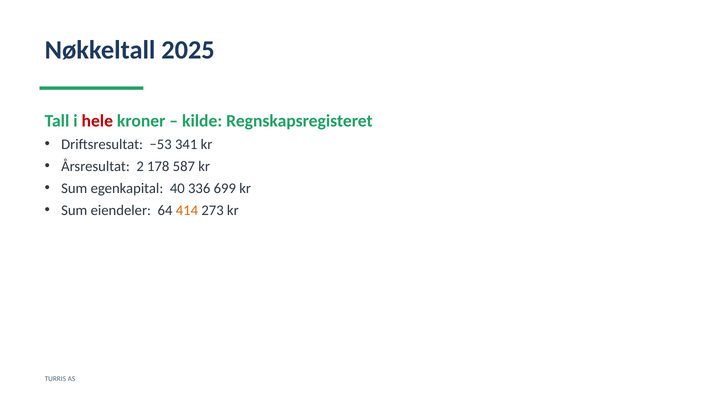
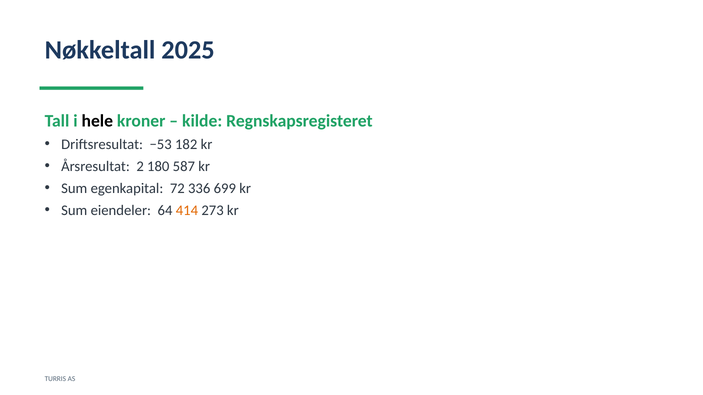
hele colour: red -> black (97, 121)
341: 341 -> 182 (186, 145)
178: 178 -> 180 (158, 167)
40: 40 -> 72 (177, 189)
